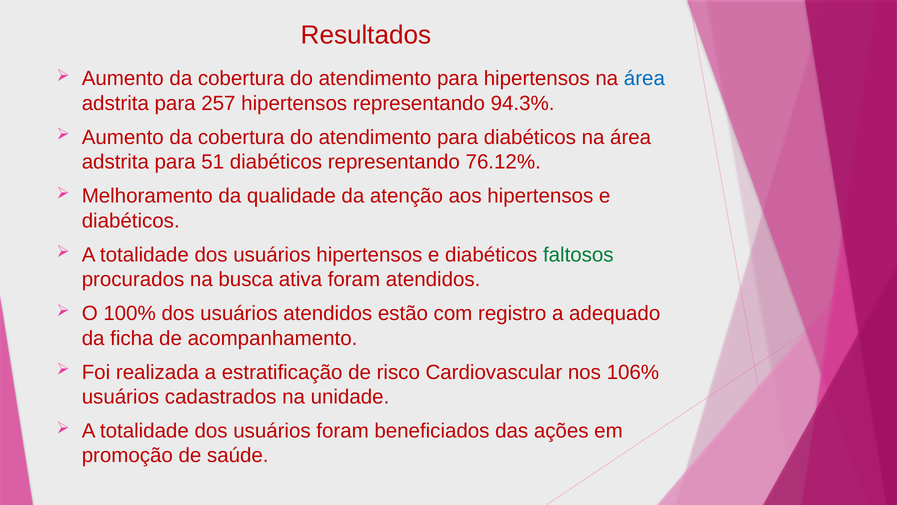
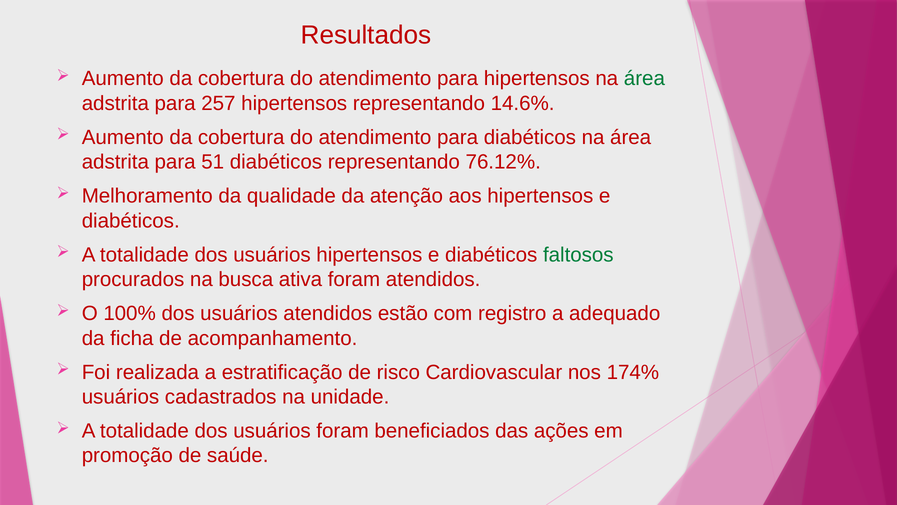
área colour: blue -> green (644, 79)
94.3%: 94.3% -> 14.6% (523, 103)
106%: 106% -> 174% (633, 372)
